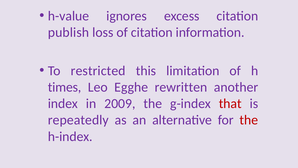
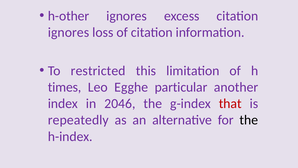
h-value: h-value -> h-other (69, 16)
publish: publish -> ignores (69, 32)
rewritten: rewritten -> particular (181, 87)
2009: 2009 -> 2046 (120, 103)
the colour: red -> black (249, 120)
